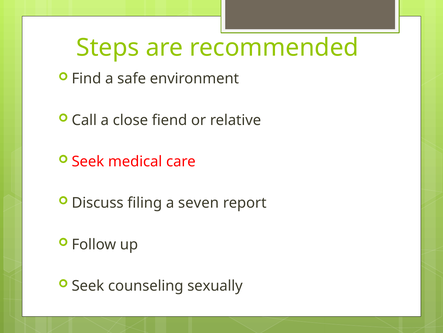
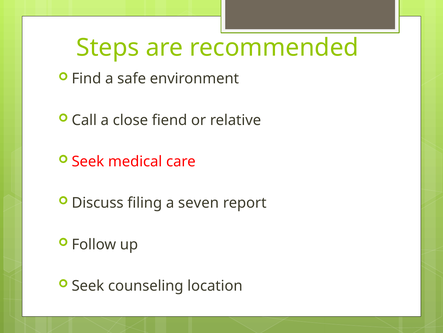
sexually: sexually -> location (215, 285)
